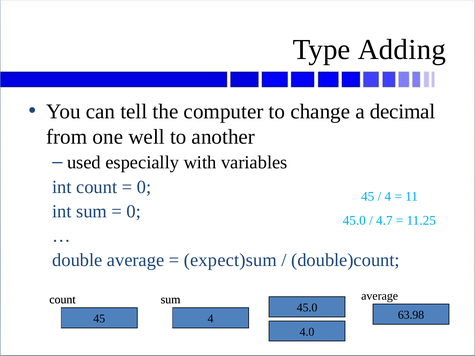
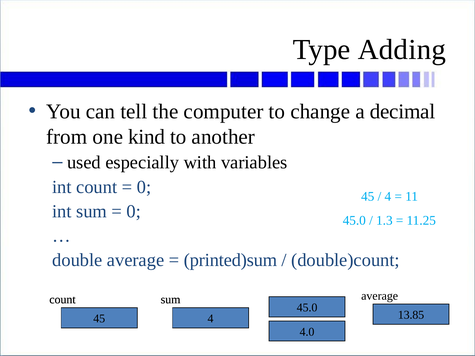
well: well -> kind (147, 137)
4.7: 4.7 -> 1.3 (384, 220)
expect)sum: expect)sum -> printed)sum (230, 260)
63.98: 63.98 -> 13.85 (411, 315)
